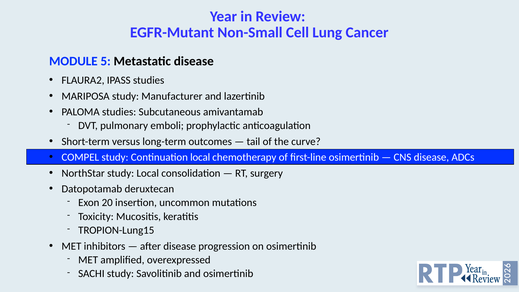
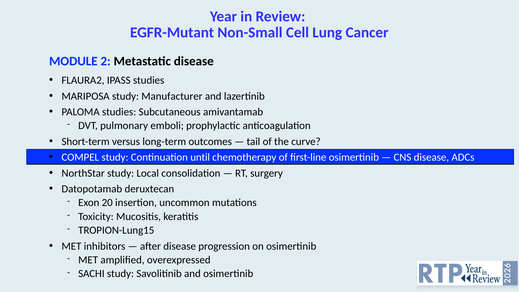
5: 5 -> 2 (106, 61)
Continuation local: local -> until (200, 157)
